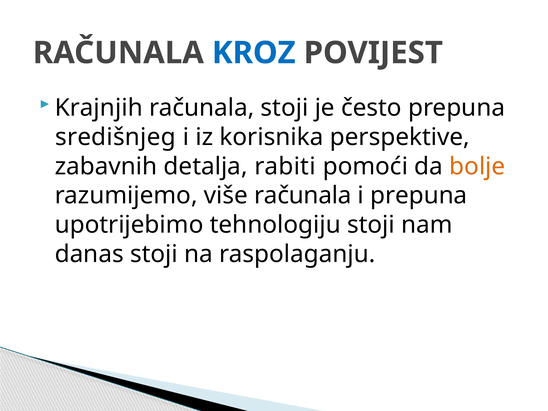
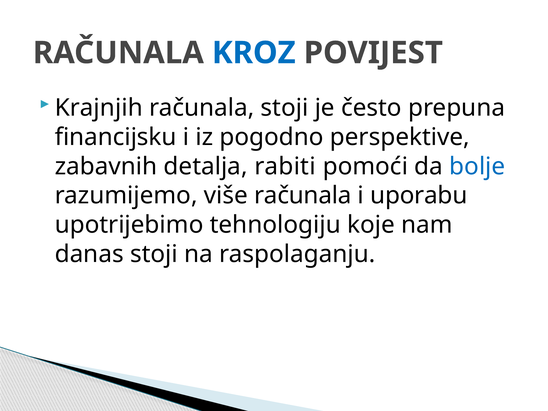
središnjeg: središnjeg -> financijsku (116, 137)
korisnika: korisnika -> pogodno (272, 137)
bolje colour: orange -> blue (477, 166)
i prepuna: prepuna -> uporabu (419, 196)
tehnologiju stoji: stoji -> koje (371, 225)
